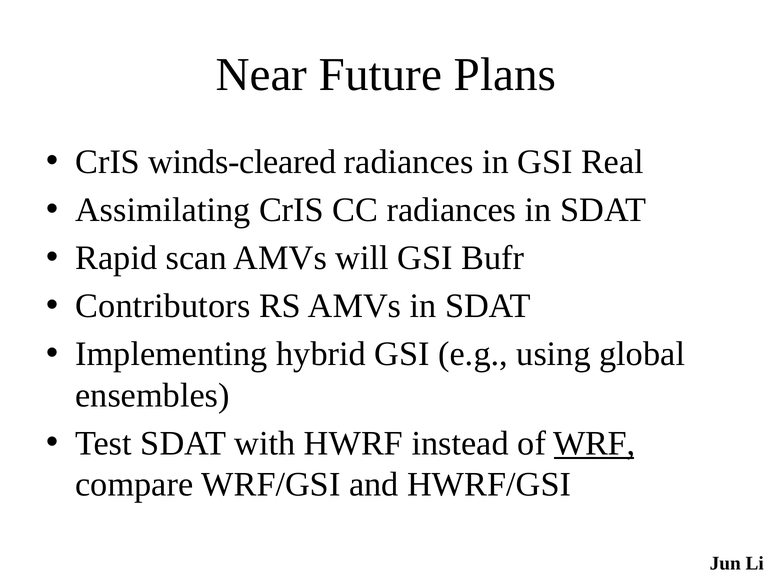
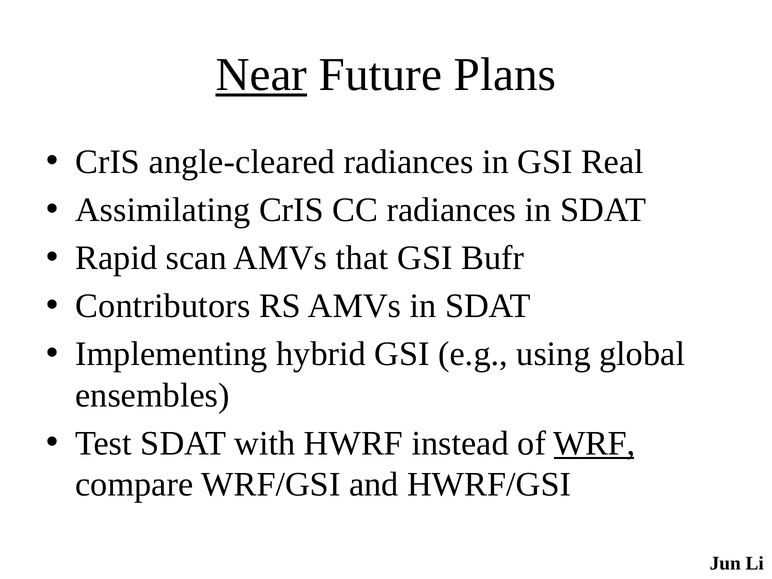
Near underline: none -> present (261, 75)
winds-cleared: winds-cleared -> angle-cleared (242, 162)
will: will -> that (362, 258)
